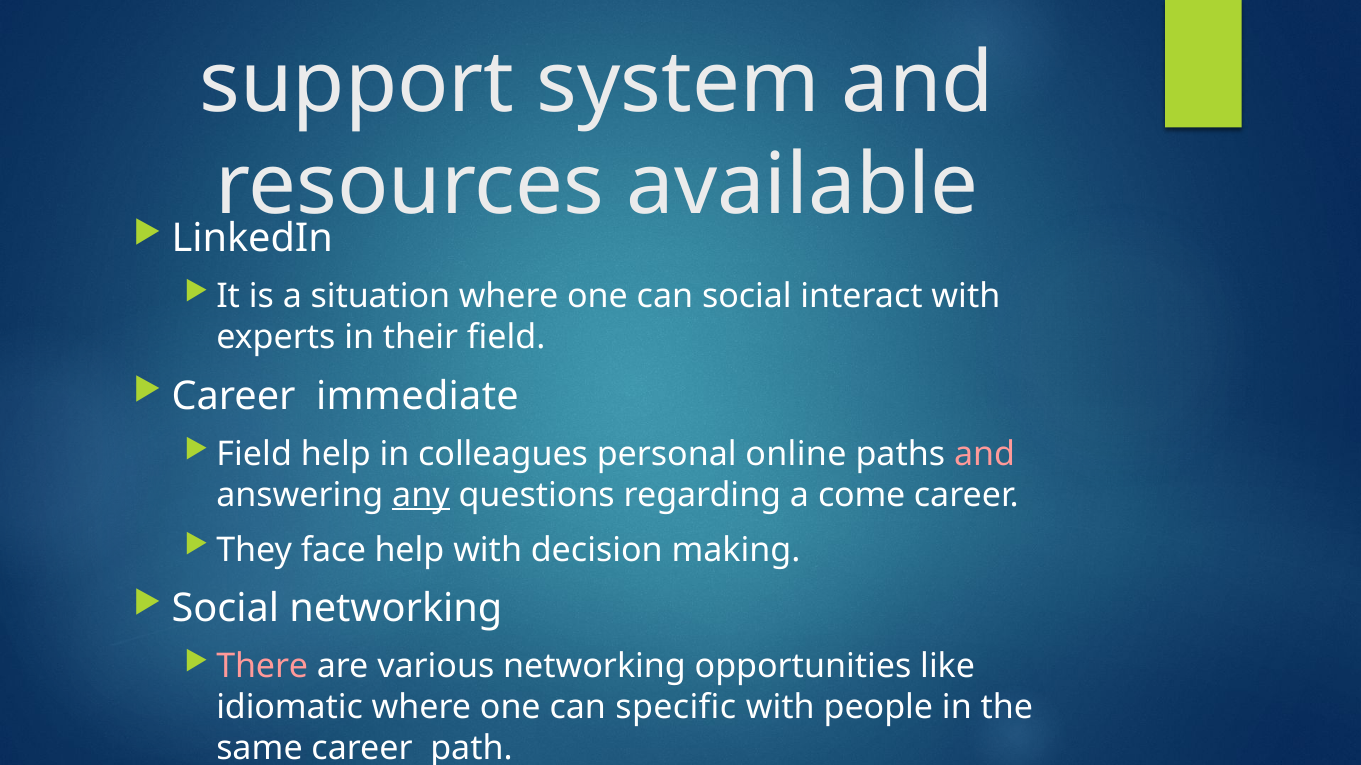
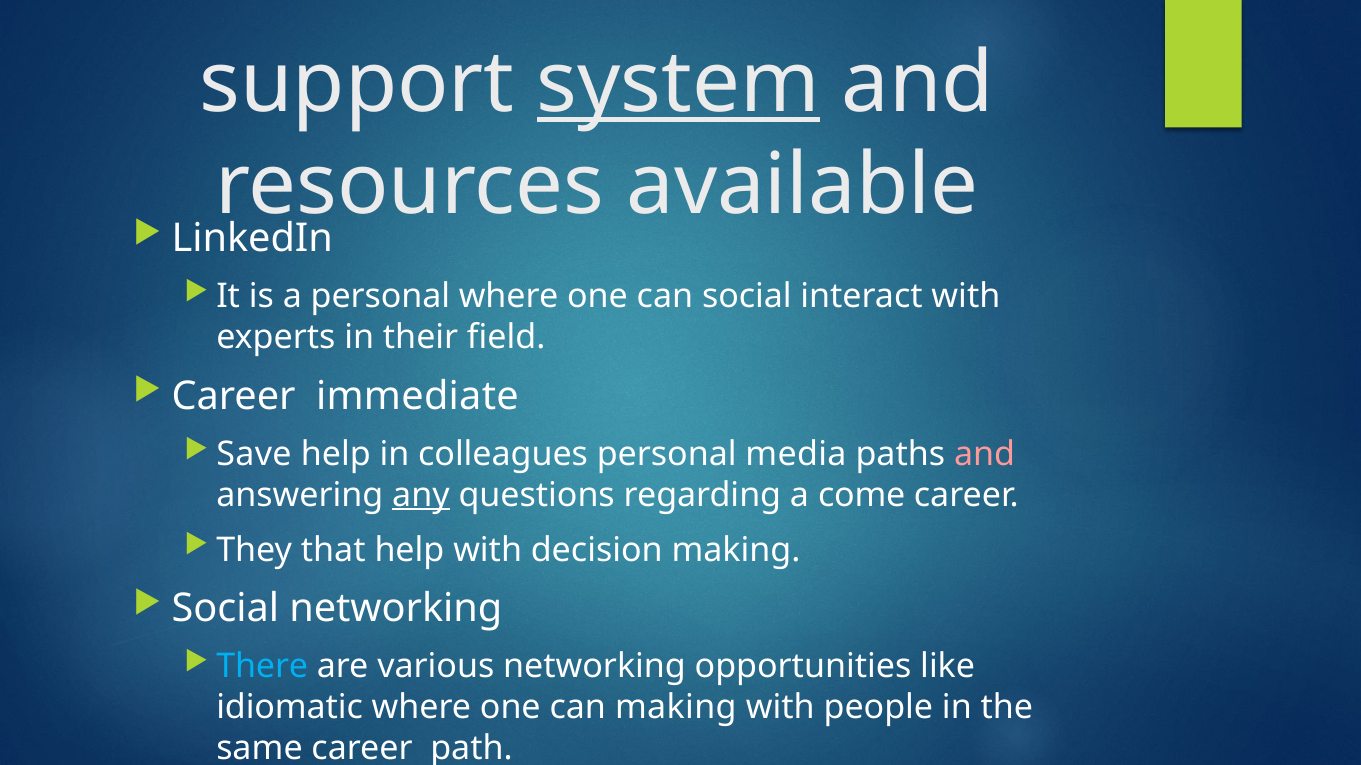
system underline: none -> present (678, 83)
a situation: situation -> personal (380, 297)
Field: Field -> Save (254, 454)
online: online -> media (796, 454)
face: face -> that (333, 550)
There colour: pink -> light blue (262, 667)
can specific: specific -> making (676, 708)
